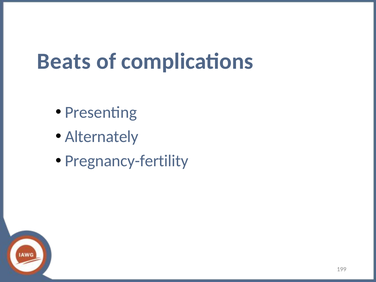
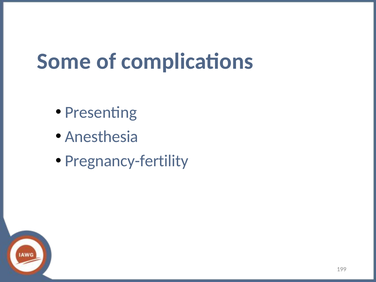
Beats: Beats -> Some (64, 61)
Alternately: Alternately -> Anesthesia (102, 137)
